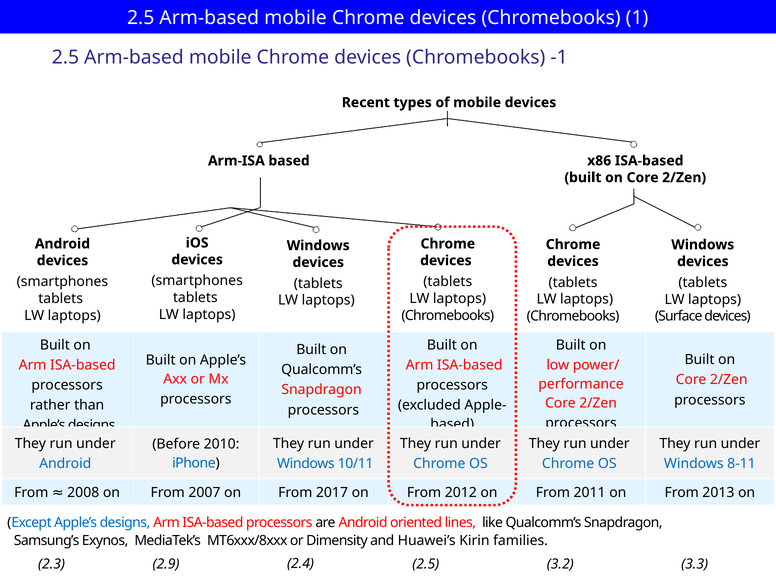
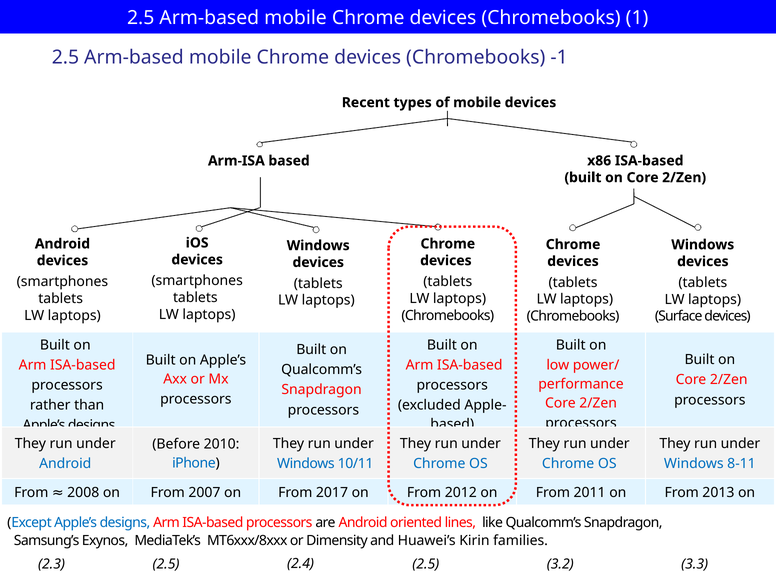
2.3 2.9: 2.9 -> 2.5 (166, 564)
